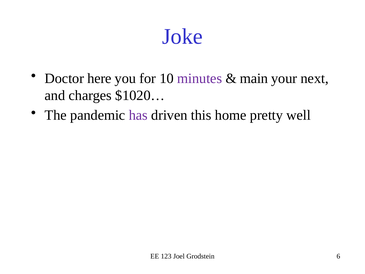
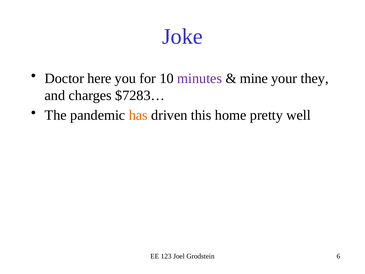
main: main -> mine (254, 78)
next: next -> they (315, 78)
$1020…: $1020… -> $7283… (140, 95)
has colour: purple -> orange (138, 115)
